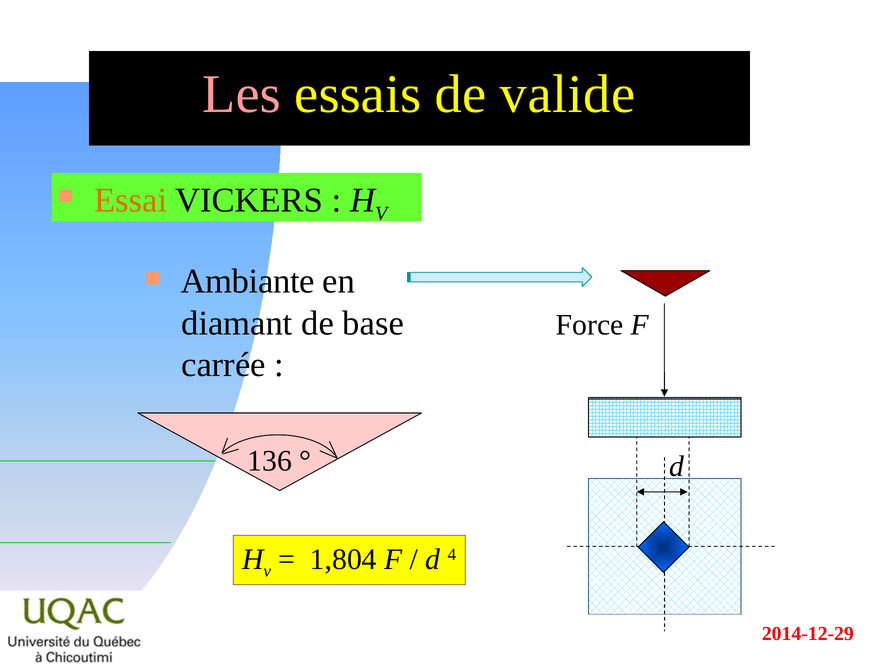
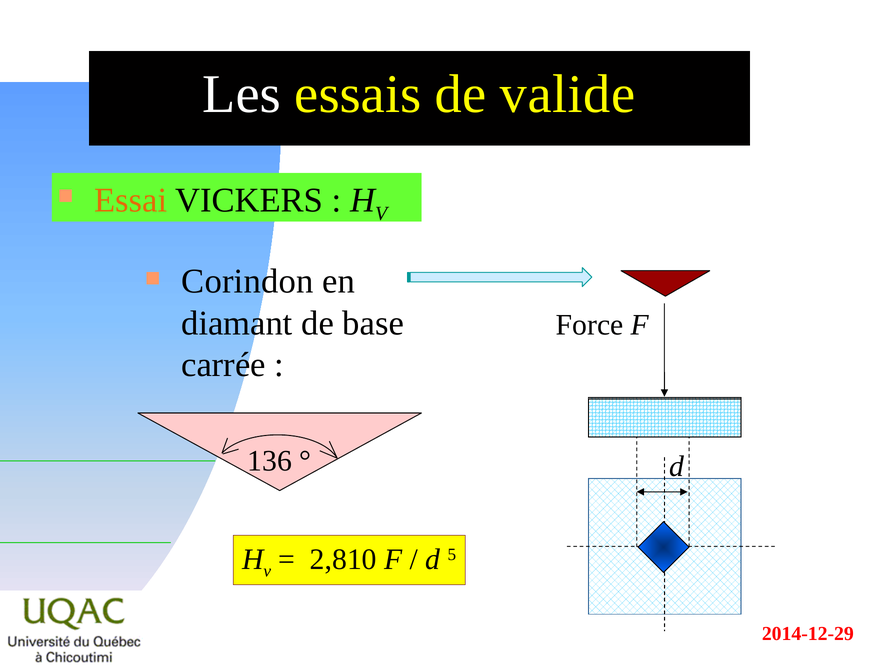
Les colour: pink -> white (242, 94)
Ambiante: Ambiante -> Corindon (247, 281)
1,804: 1,804 -> 2,810 (343, 559)
4: 4 -> 5 (452, 554)
